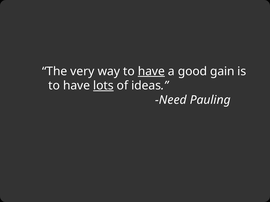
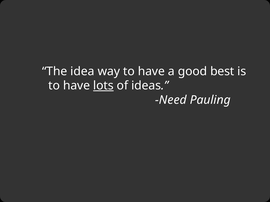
very: very -> idea (82, 71)
have underline: present -> none (151, 71)
gain: gain -> best (222, 71)
